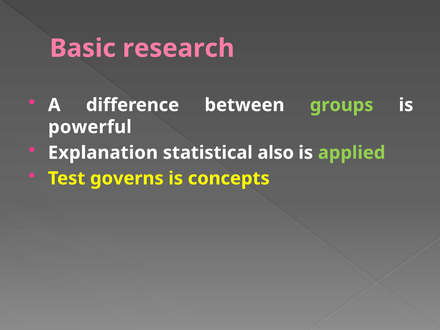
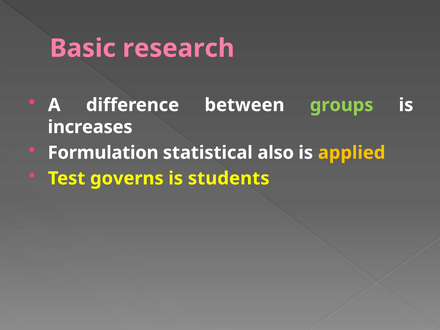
powerful: powerful -> increases (90, 127)
Explanation: Explanation -> Formulation (103, 153)
applied colour: light green -> yellow (352, 153)
concepts: concepts -> students (229, 178)
